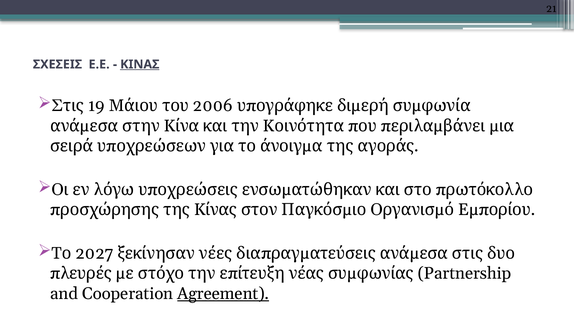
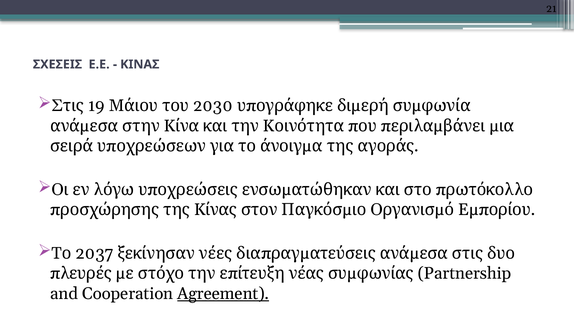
ΚΙΝΑΣ underline: present -> none (140, 64)
2006: 2006 -> 2030 (213, 106)
2027: 2027 -> 2037 (94, 253)
